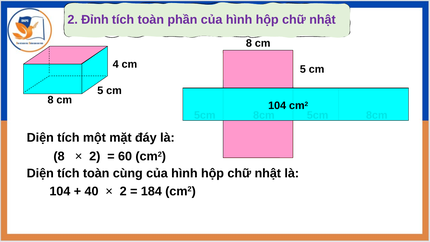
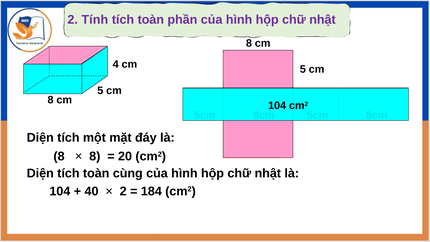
Đỉnh: Đỉnh -> Tính (95, 20)
2: 2 -> 8 (95, 156)
60: 60 -> 20 (125, 156)
